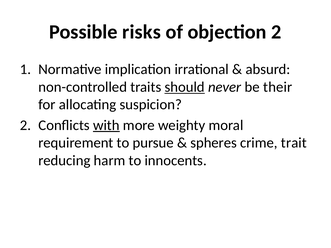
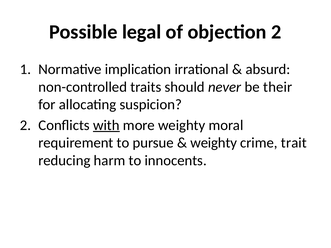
risks: risks -> legal (142, 32)
should underline: present -> none (185, 87)
spheres: spheres -> weighty (214, 143)
